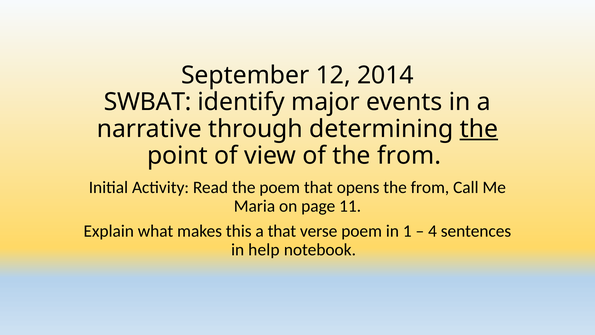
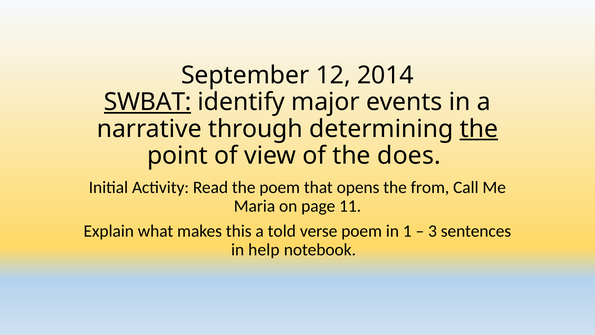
SWBAT underline: none -> present (148, 102)
of the from: from -> does (409, 156)
a that: that -> told (282, 231)
4: 4 -> 3 (432, 231)
